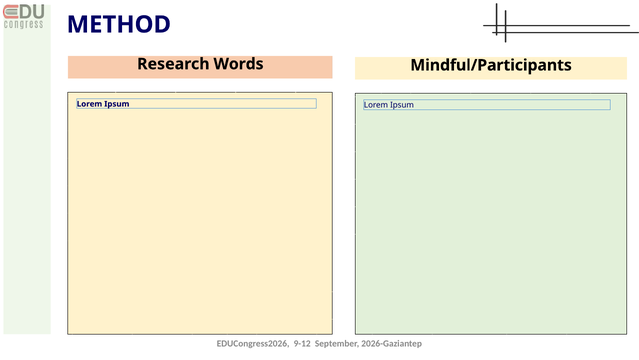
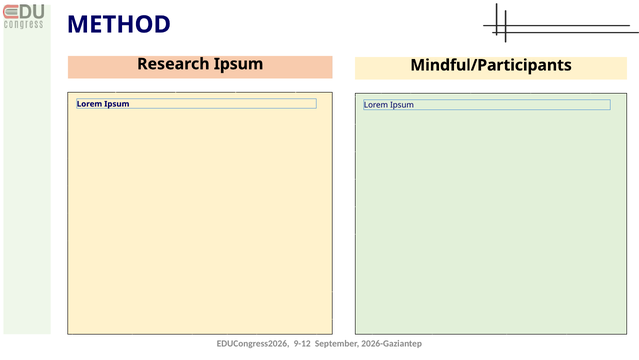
Research Words: Words -> Ipsum (239, 64)
